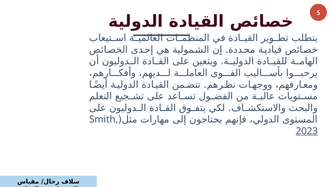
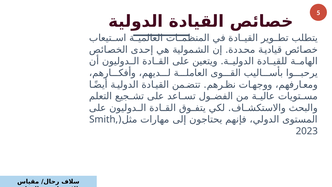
2023 underline: present -> none (307, 131)
